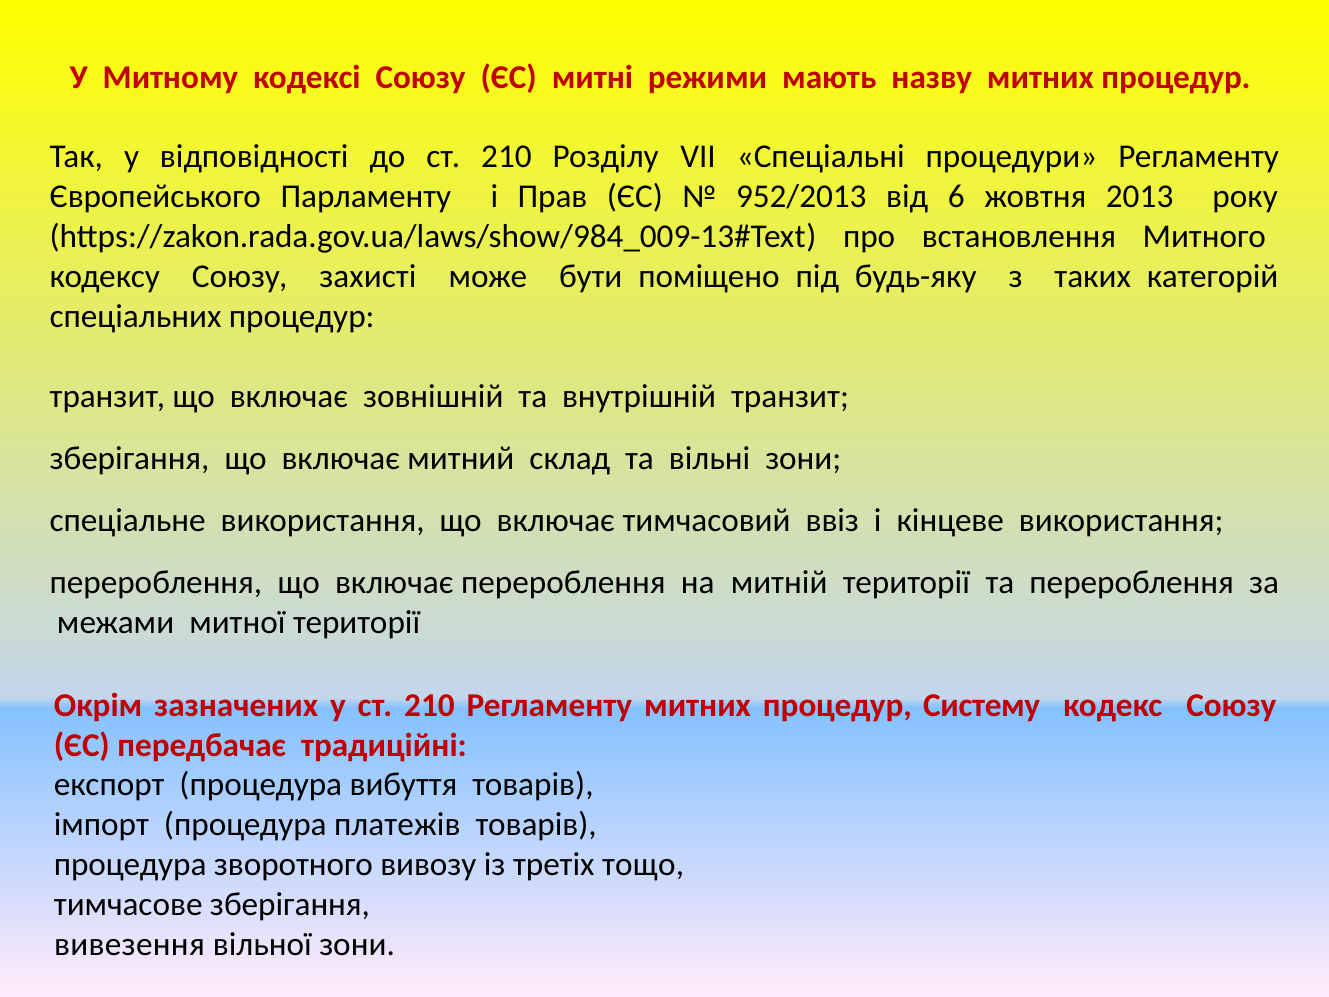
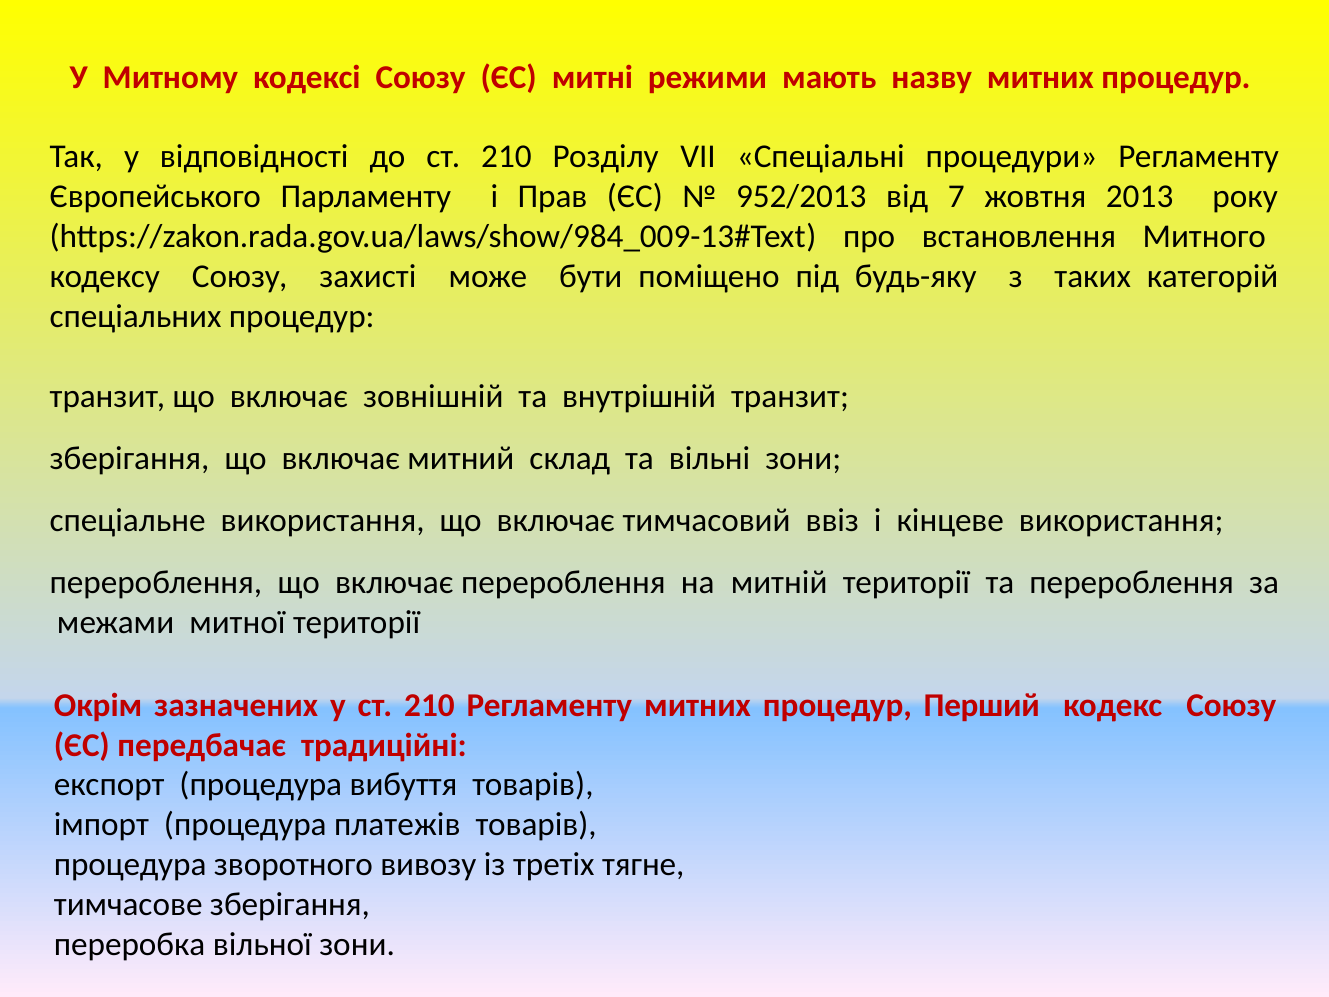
6: 6 -> 7 (956, 197)
Систему: Систему -> Перший (982, 705)
тощо: тощо -> тягне (643, 865)
вивезення: вивезення -> переробка (130, 944)
